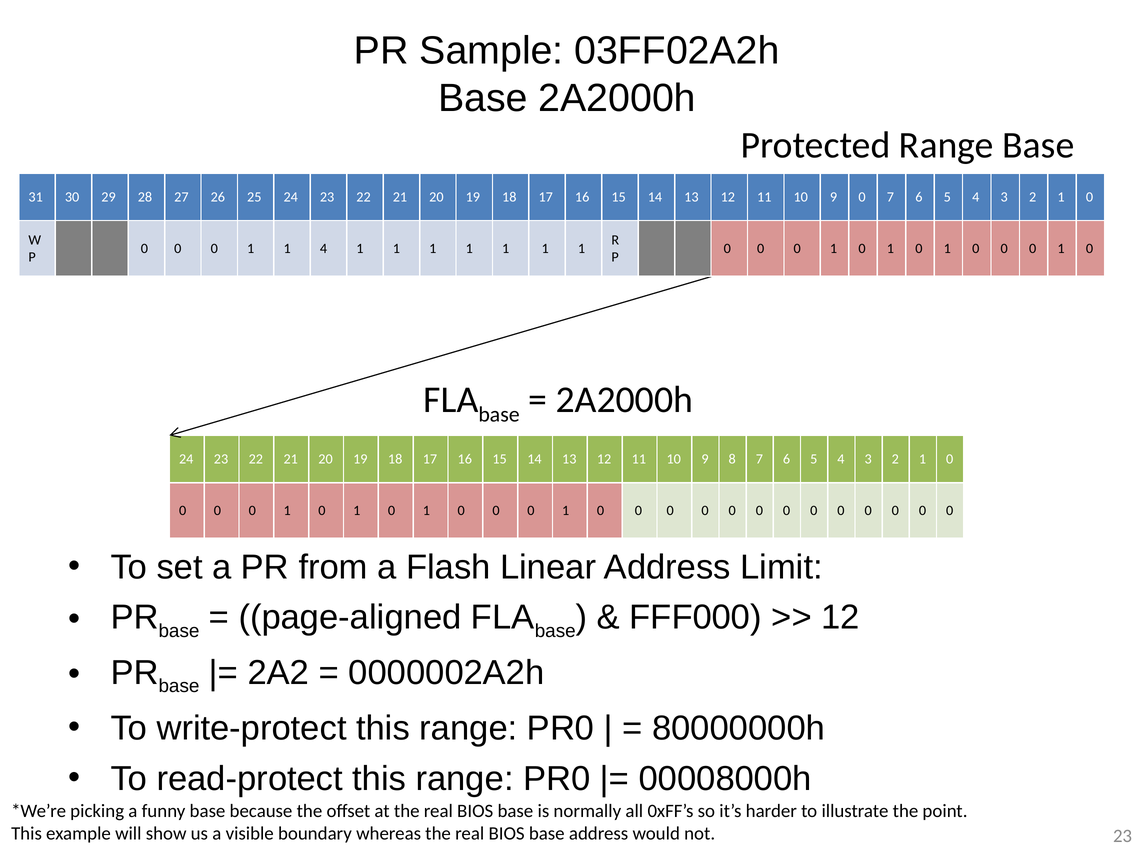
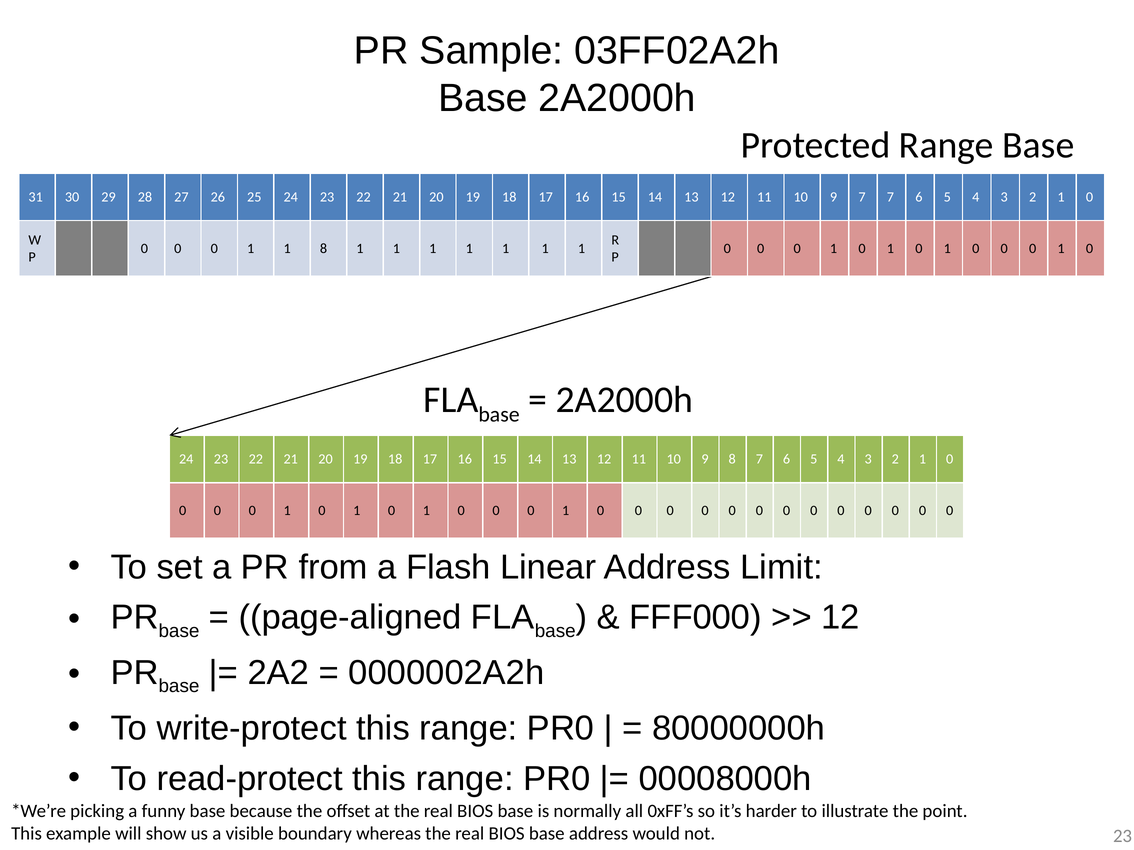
9 0: 0 -> 7 (862, 197)
1 4: 4 -> 8 (324, 249)
